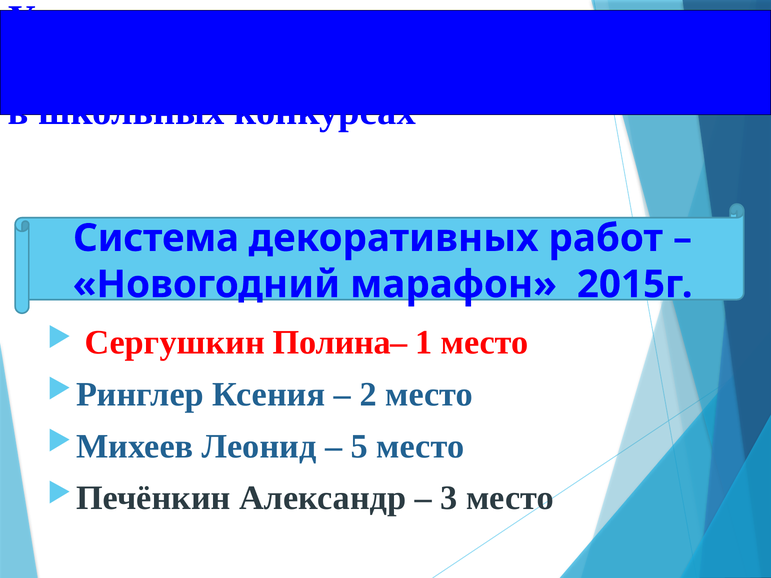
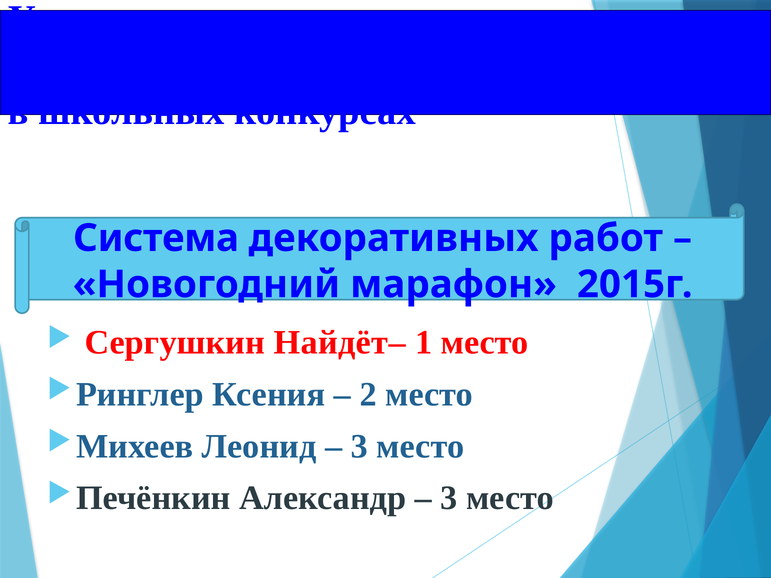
Полина–: Полина– -> Найдёт– (340, 343)
5: 5 -> 3 (359, 446)
